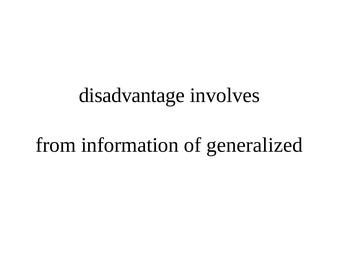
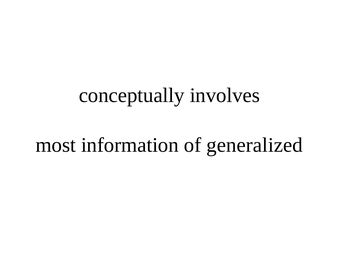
disadvantage: disadvantage -> conceptually (132, 95)
from: from -> most (56, 145)
